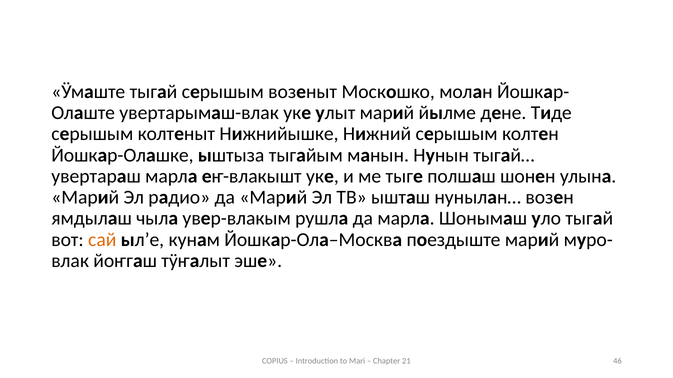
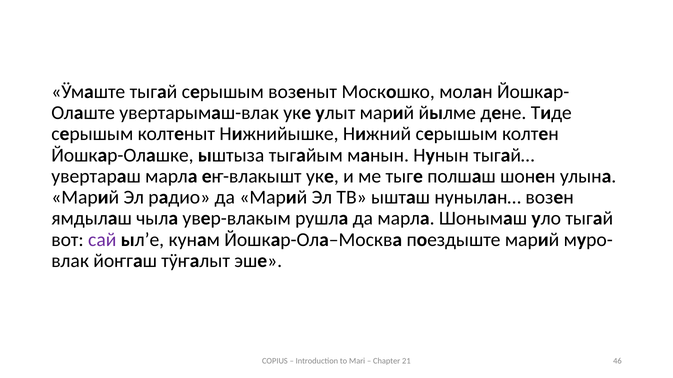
сай colour: orange -> purple (102, 240)
